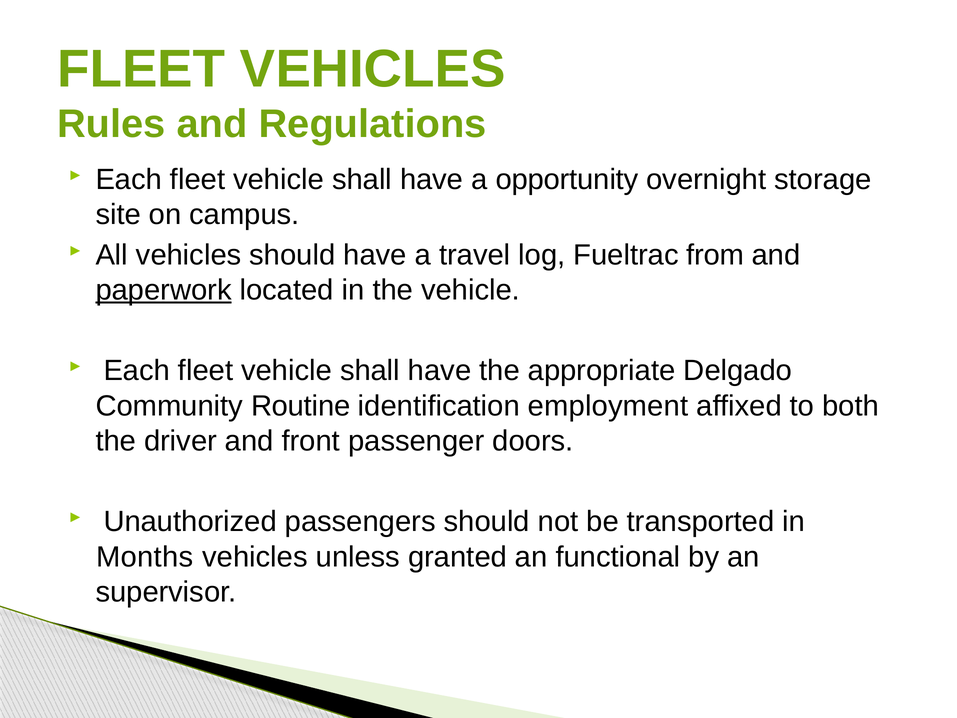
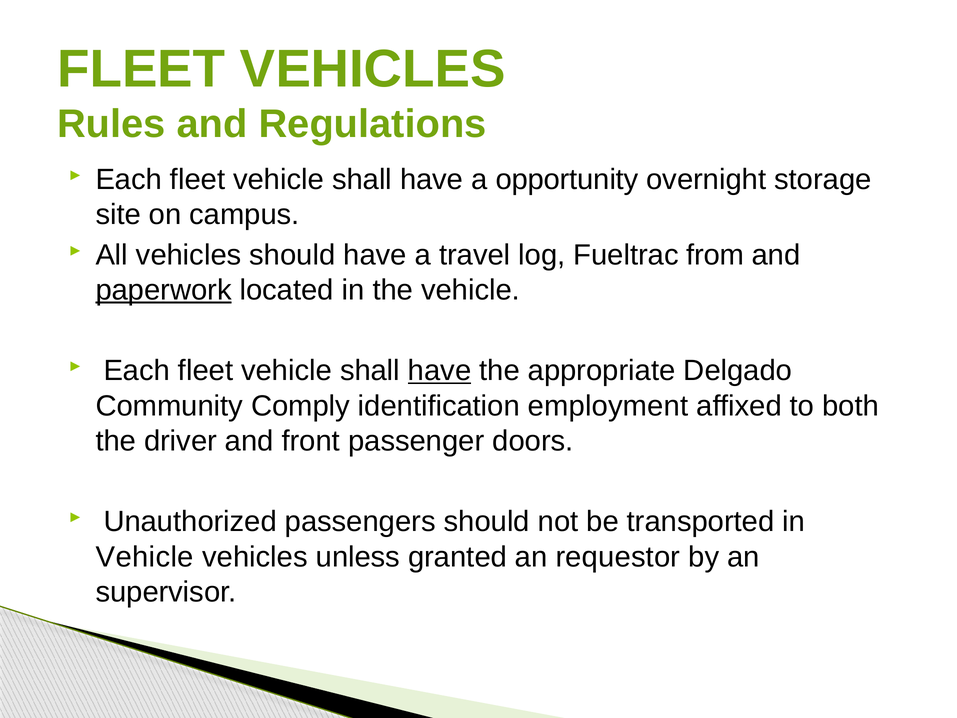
have underline: none -> present (440, 371)
Routine: Routine -> Comply (301, 406)
Months: Months -> Vehicle (145, 557)
functional: functional -> requestor (618, 557)
